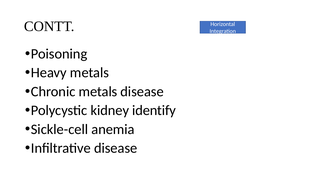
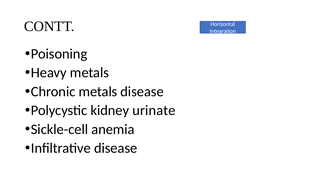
identify: identify -> urinate (154, 110)
